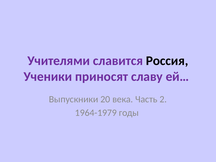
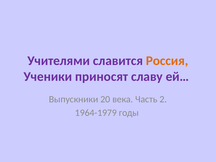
Россия colour: black -> orange (167, 61)
